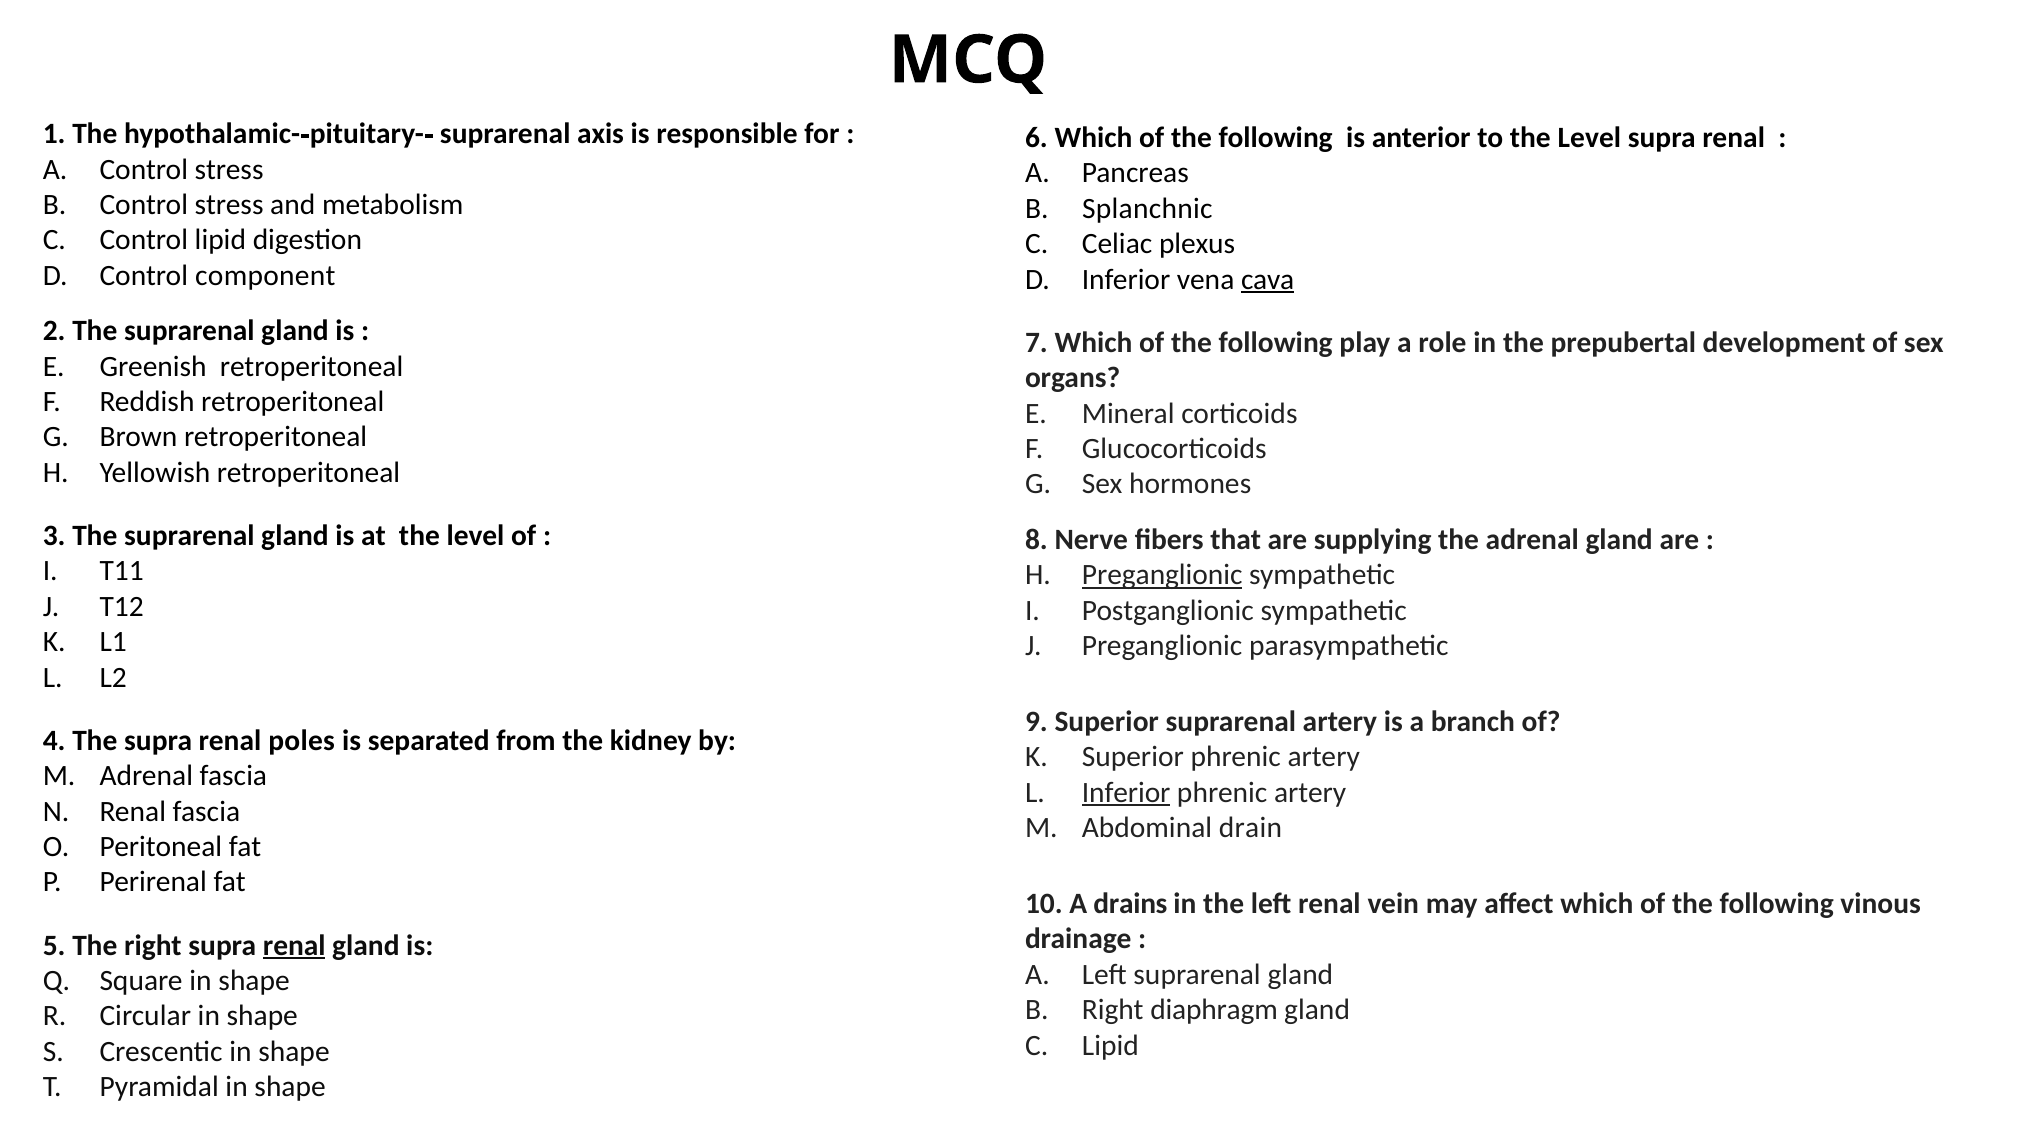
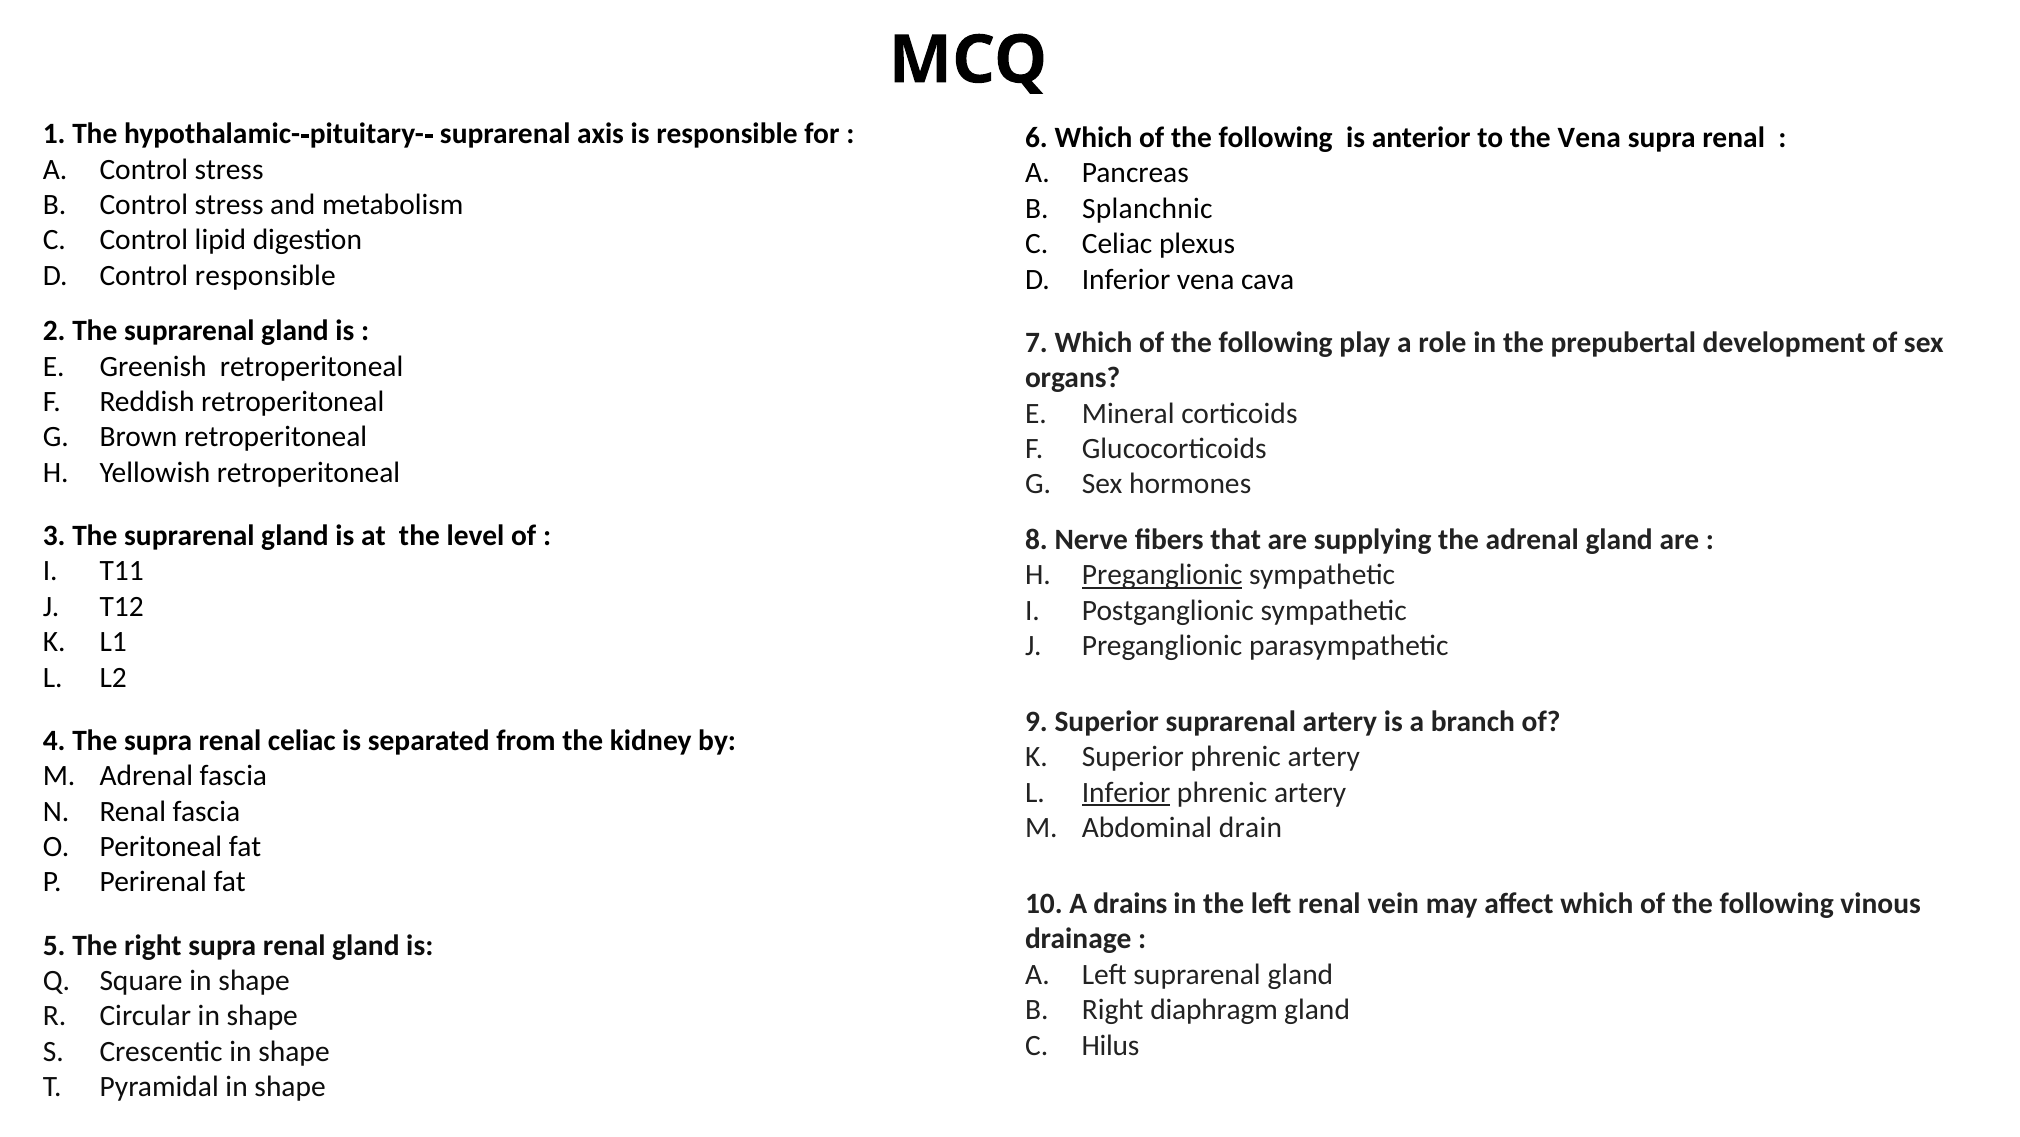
to the Level: Level -> Vena (1589, 138)
Control component: component -> responsible (265, 275)
cava underline: present -> none (1268, 279)
renal poles: poles -> celiac (302, 740)
renal underline: present -> none (294, 945)
Lipid: Lipid -> Hilus (1110, 1045)
